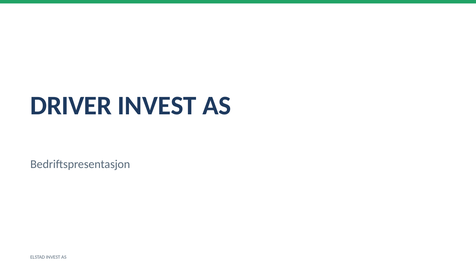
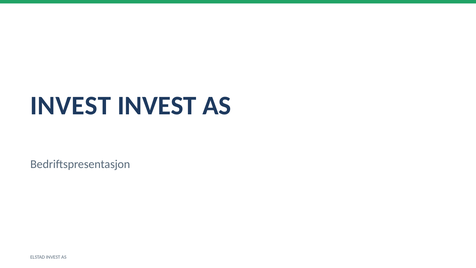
DRIVER: DRIVER -> INVEST (71, 106)
